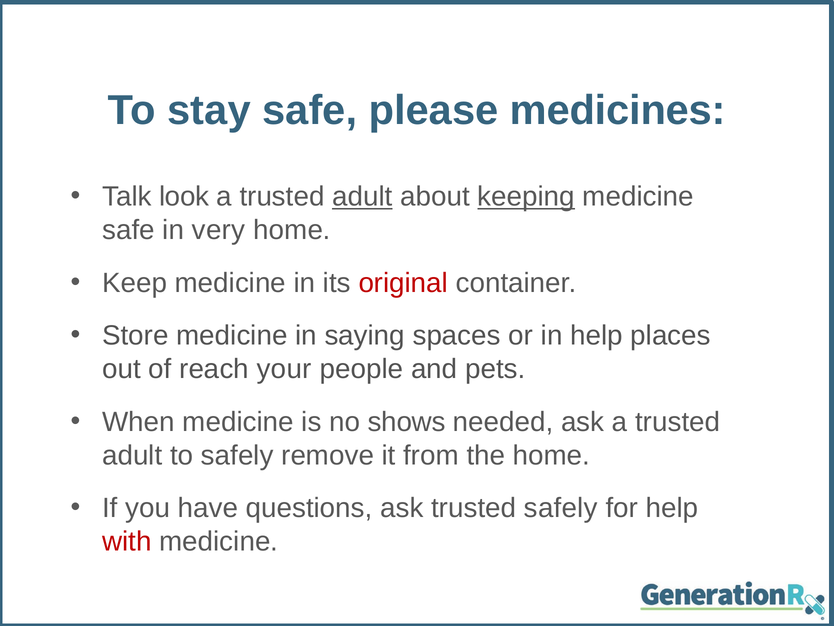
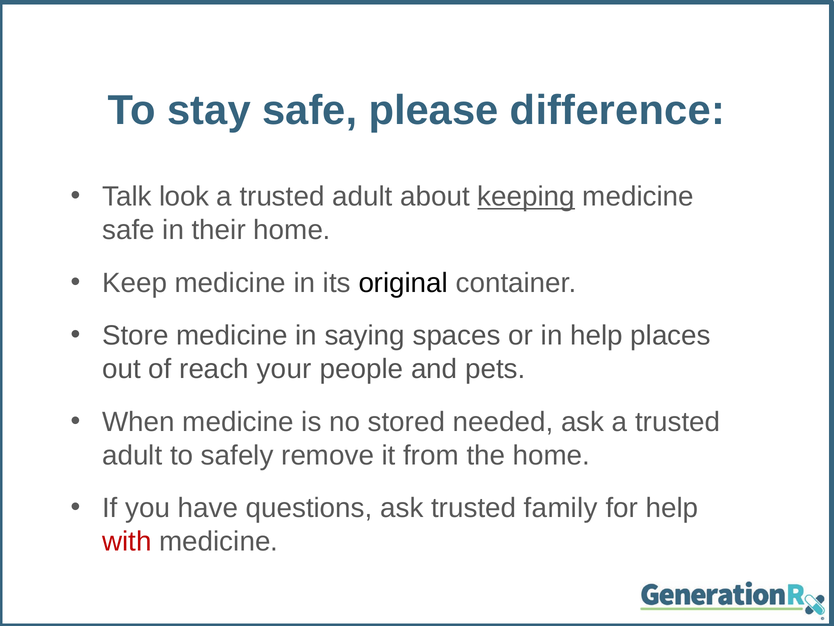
medicines: medicines -> difference (618, 111)
adult underline: present -> none (362, 197)
very: very -> their (219, 230)
original colour: red -> black (403, 283)
shows: shows -> stored (406, 422)
trusted safely: safely -> family (561, 508)
